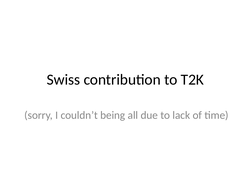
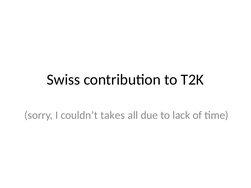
being: being -> takes (113, 115)
